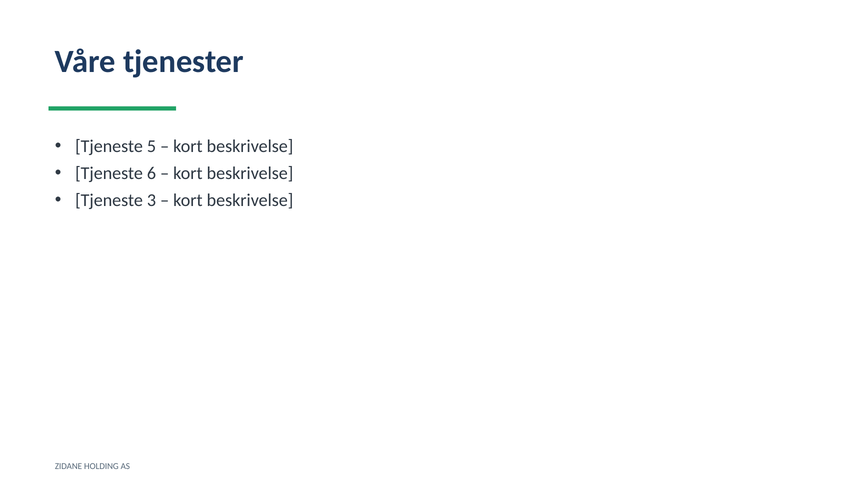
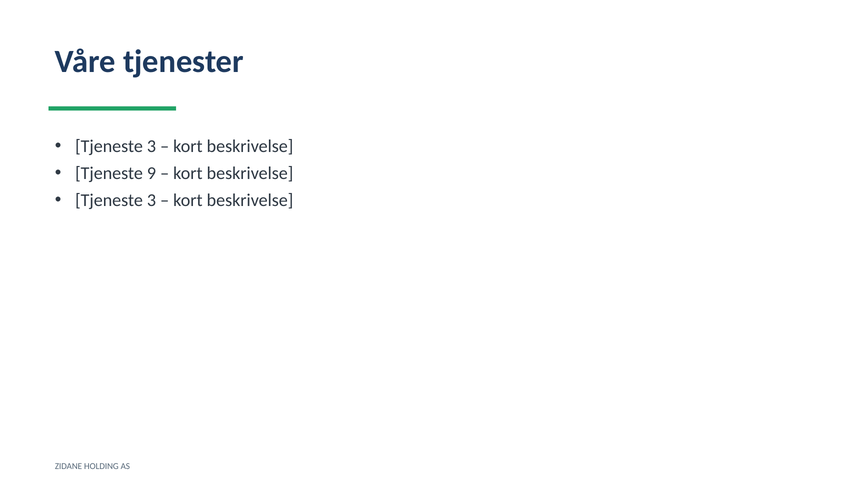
5: 5 -> 3 (151, 146)
6: 6 -> 9 (151, 173)
